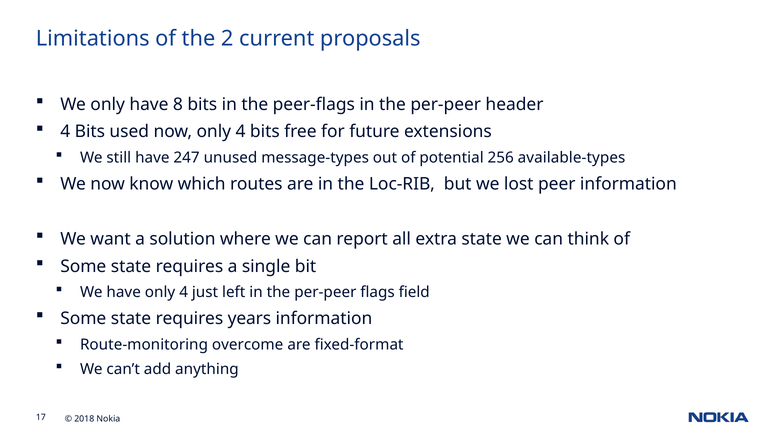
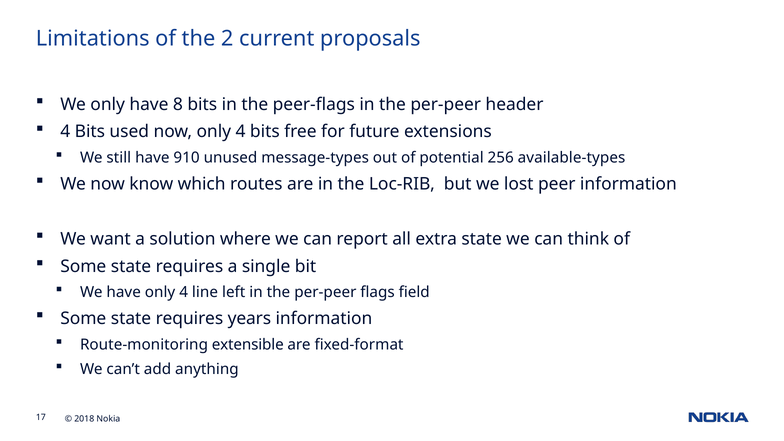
247: 247 -> 910 (187, 158)
just: just -> line (205, 292)
overcome: overcome -> extensible (248, 345)
